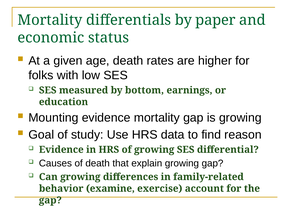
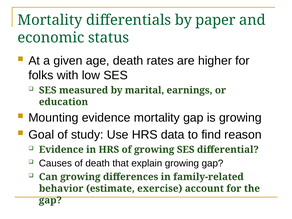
bottom: bottom -> marital (145, 90)
examine: examine -> estimate (110, 189)
